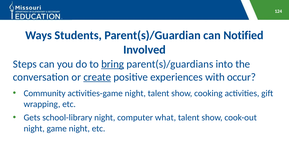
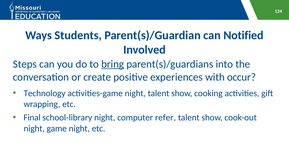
create underline: present -> none (97, 77)
Community: Community -> Technology (45, 93)
Gets: Gets -> Final (32, 117)
what: what -> refer (165, 117)
